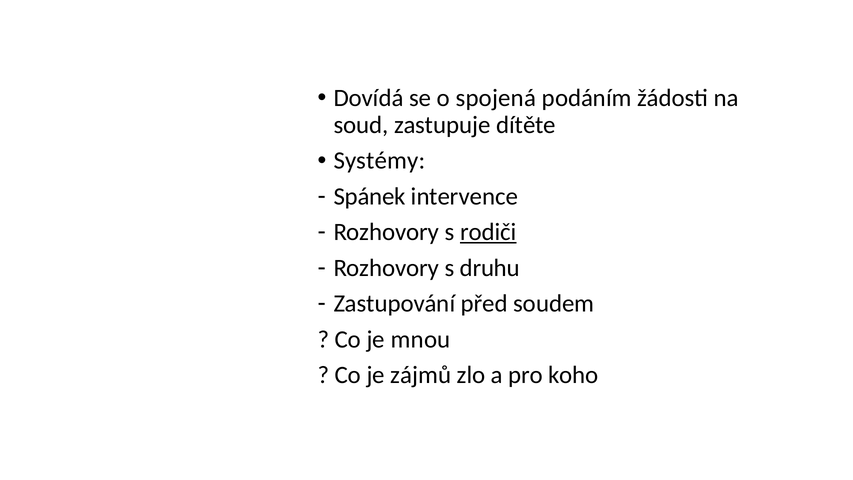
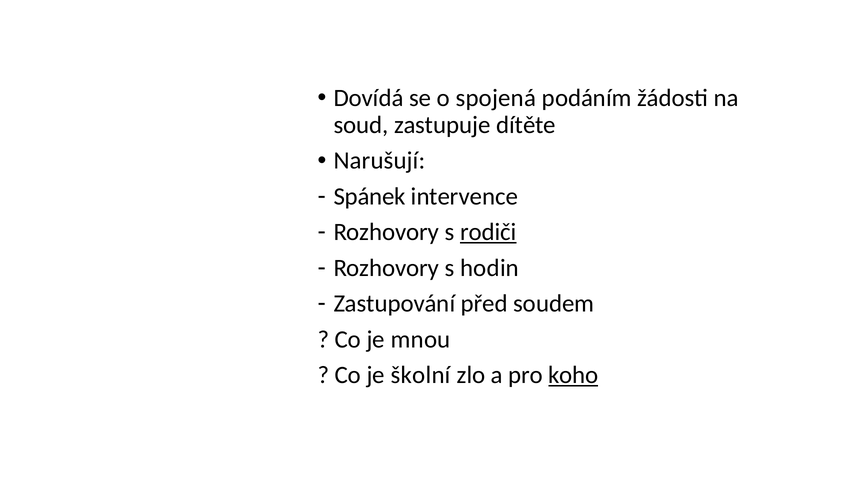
Systémy: Systémy -> Narušují (379, 161)
druhu: druhu -> hodin (490, 268)
zájmů: zájmů -> školní (421, 375)
koho underline: none -> present (573, 375)
